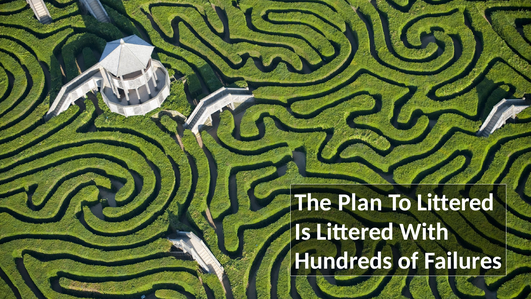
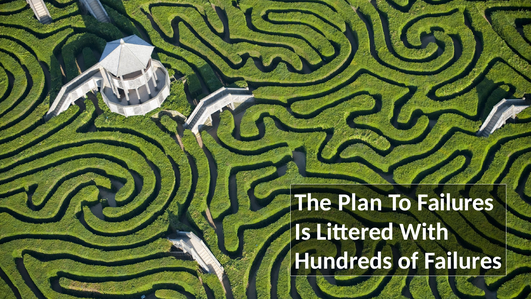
To Littered: Littered -> Failures (455, 202)
